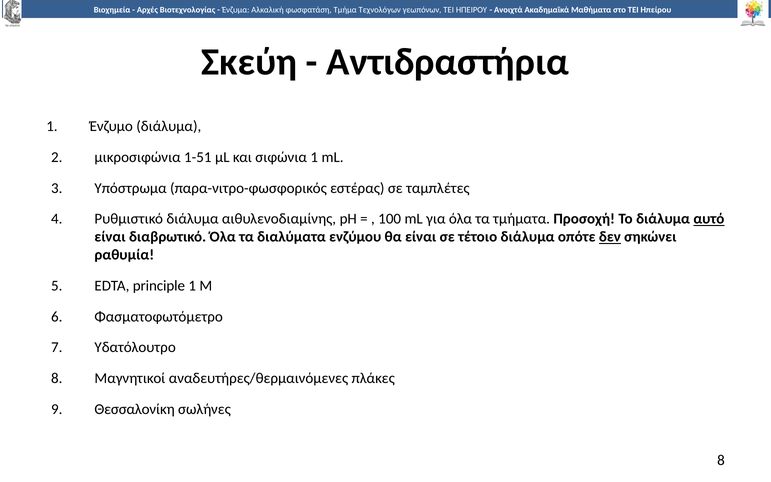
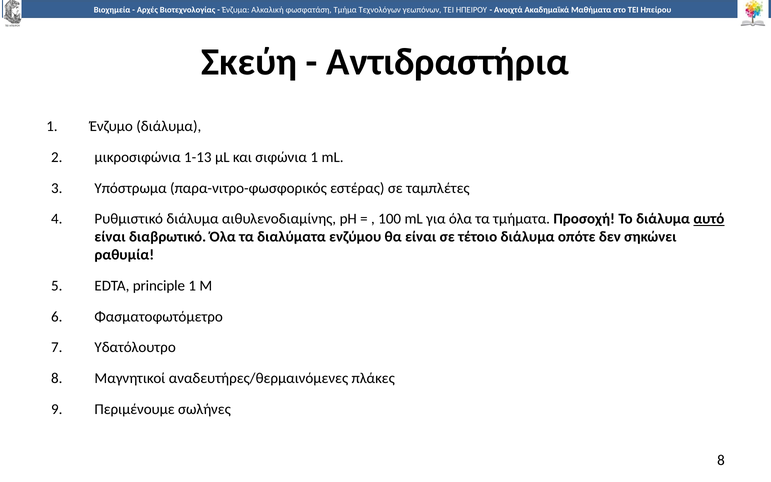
1-51: 1-51 -> 1-13 (198, 157)
δεν underline: present -> none (610, 237)
Θεσσαλονίκη: Θεσσαλονίκη -> Περιμένουμε (135, 409)
